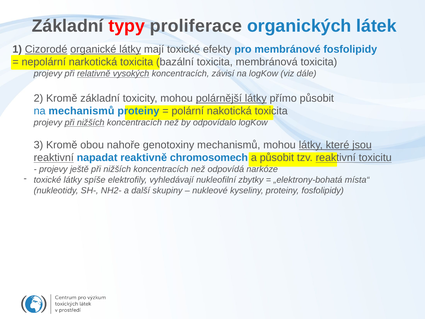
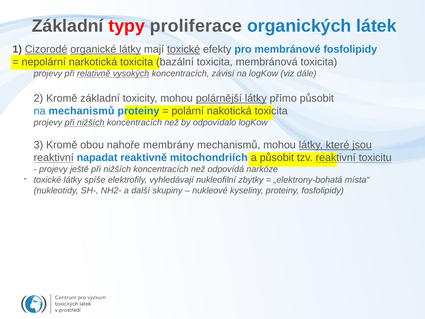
toxické underline: none -> present (184, 49)
genotoxiny: genotoxiny -> membrány (169, 145)
chromosomech: chromosomech -> mitochondriích (209, 158)
